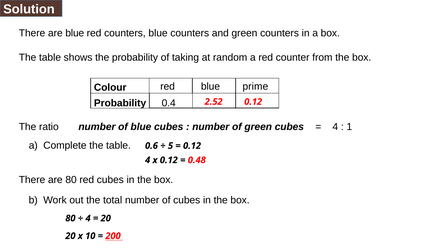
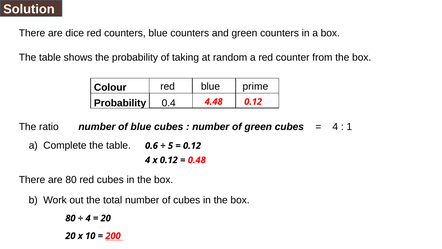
are blue: blue -> dice (75, 33)
2.52: 2.52 -> 4.48 (214, 102)
